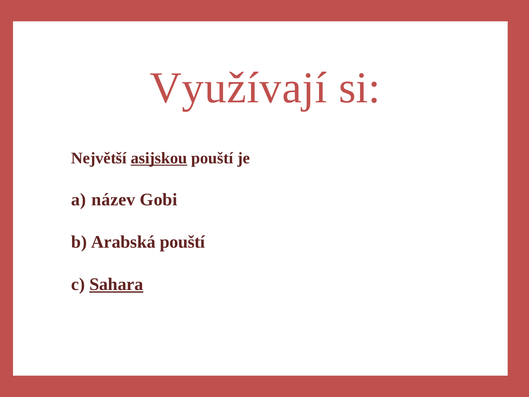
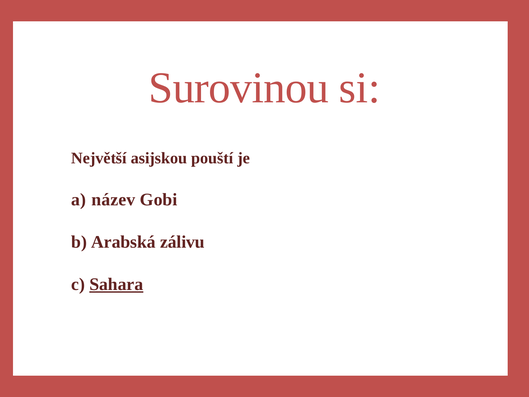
Využívají: Využívají -> Surovinou (239, 88)
asijskou underline: present -> none (159, 158)
pouští: pouští -> zálivu (182, 242)
